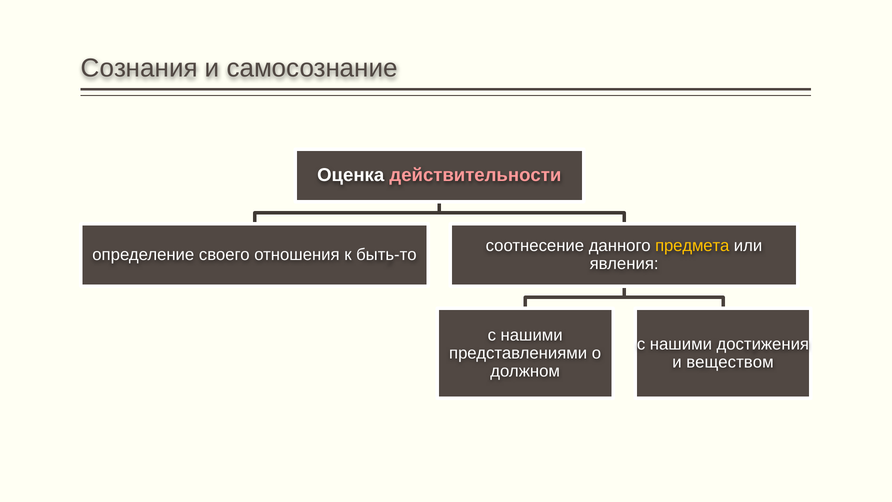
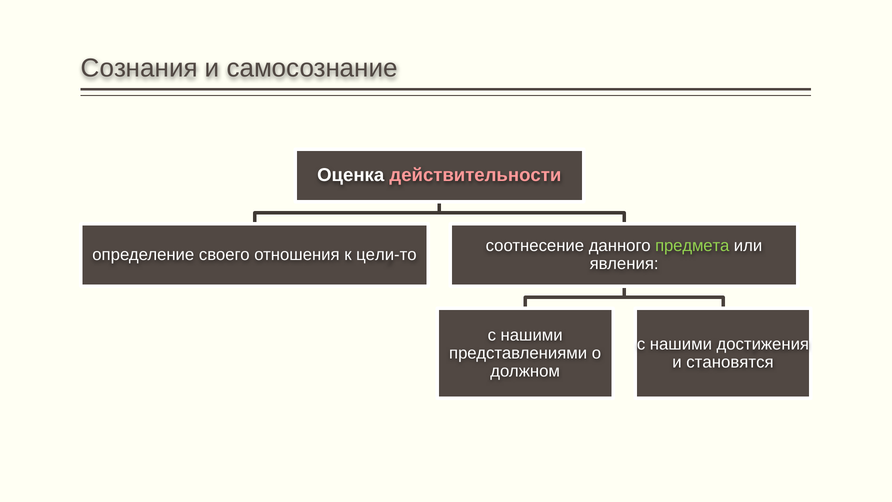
предмета colour: yellow -> light green (692, 246)
быть-то: быть-то -> цели-то (386, 255)
веществом: веществом -> становятся (730, 362)
